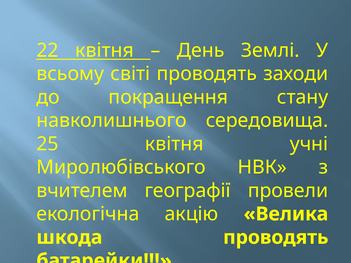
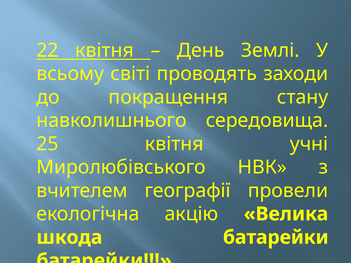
шкода проводять: проводять -> батарейки (276, 238)
